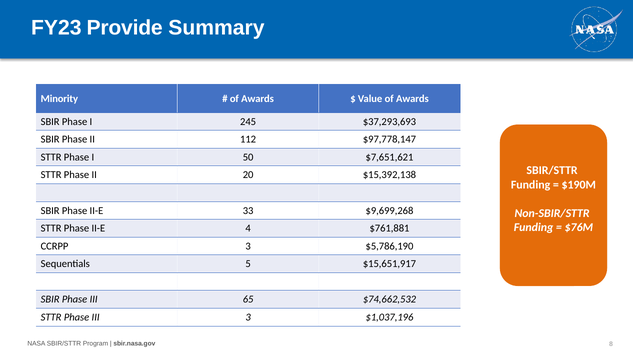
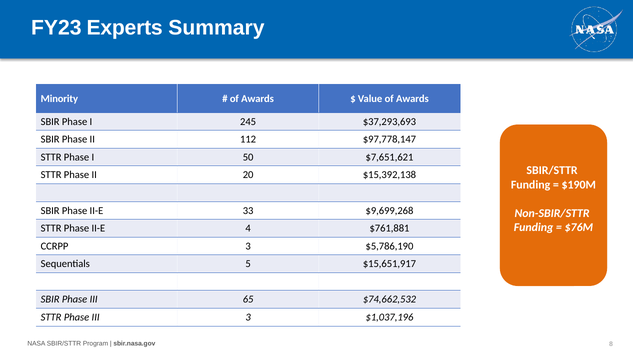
Provide: Provide -> Experts (125, 28)
